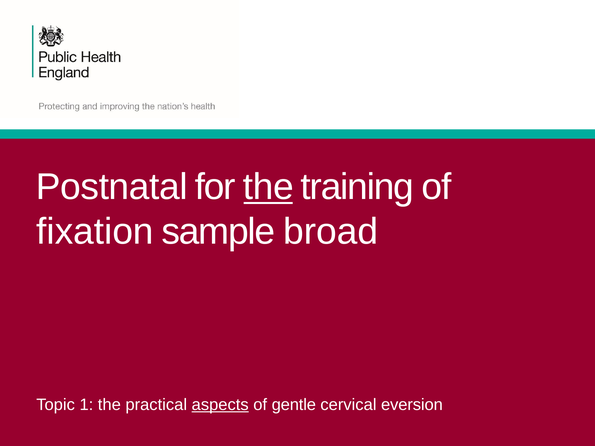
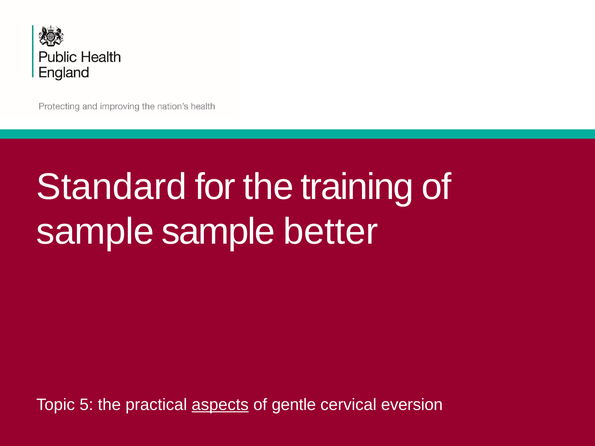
Postnatal: Postnatal -> Standard (112, 187)
the underline: present -> none (268, 187)
fixation: fixation -> sample (95, 232)
broad: broad -> better (331, 232)
1: 1 -> 5 (86, 405)
